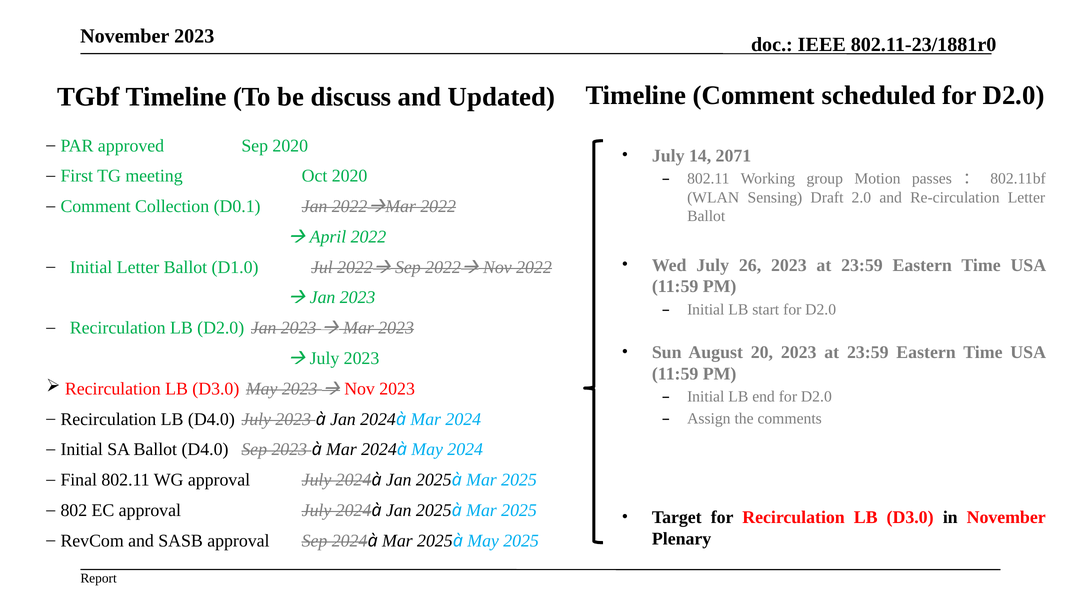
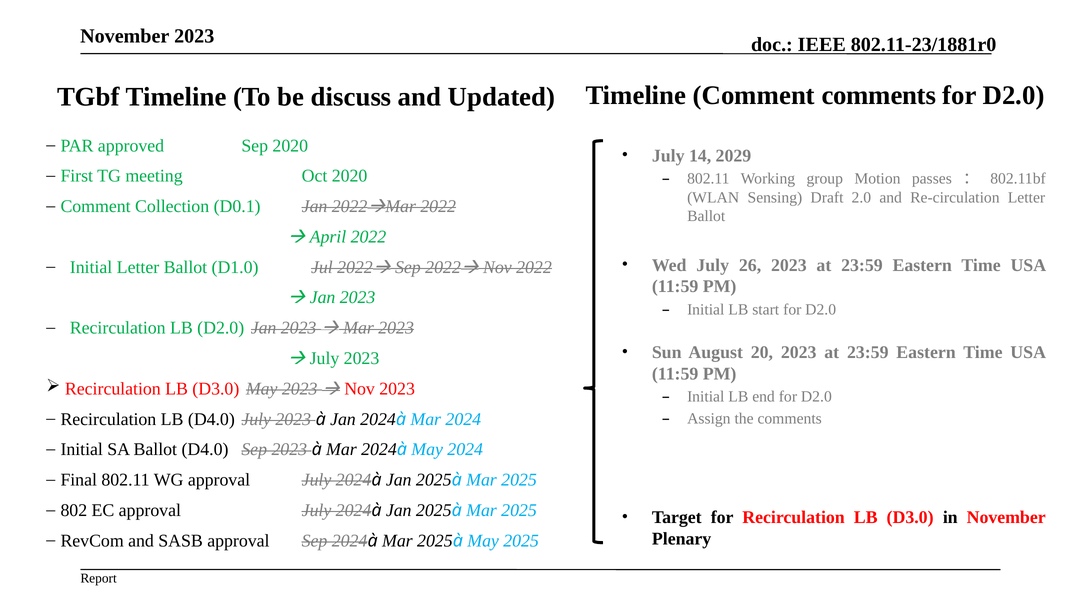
Comment scheduled: scheduled -> comments (879, 96)
2071: 2071 -> 2029 (733, 156)
